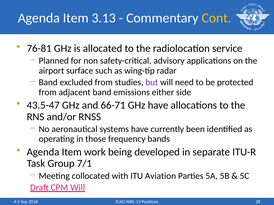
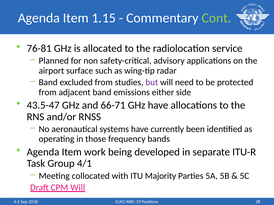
3.13: 3.13 -> 1.15 (104, 18)
Cont colour: yellow -> light green (216, 18)
7/1: 7/1 -> 4/1 (84, 164)
Aviation: Aviation -> Majority (161, 176)
